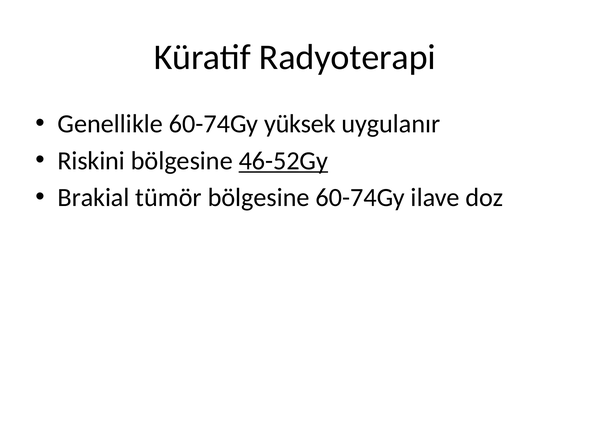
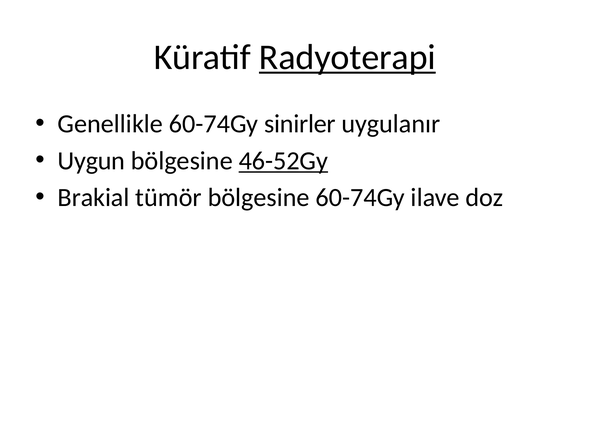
Radyoterapi underline: none -> present (347, 57)
yüksek: yüksek -> sinirler (300, 124)
Riskini: Riskini -> Uygun (91, 160)
